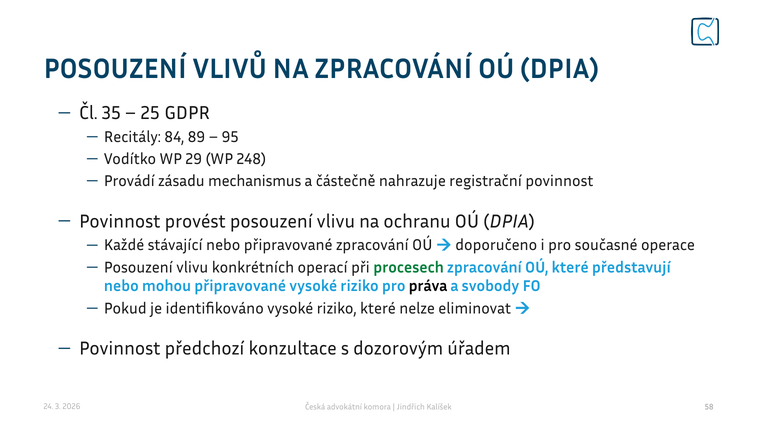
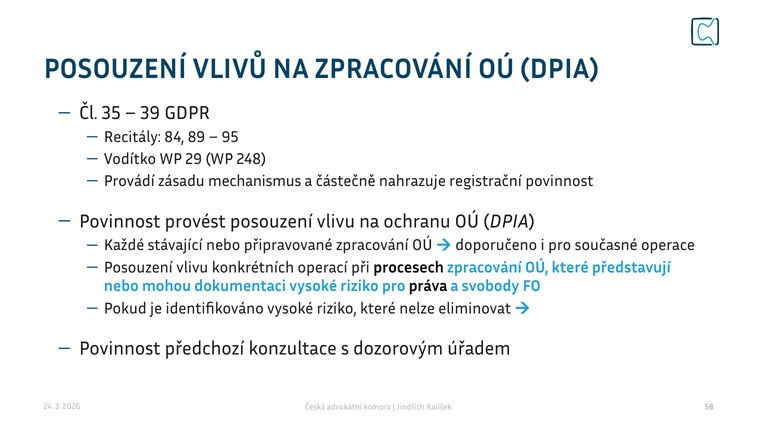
25: 25 -> 39 (150, 113)
procesech colour: green -> black (409, 267)
mohou připravované: připravované -> dokumentaci (240, 286)
